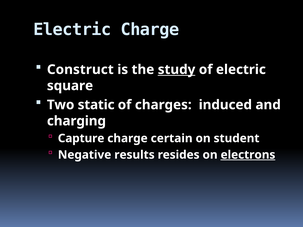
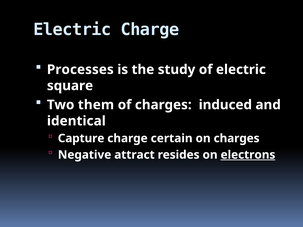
Construct: Construct -> Processes (80, 70)
study underline: present -> none (177, 70)
static: static -> them (96, 105)
charging: charging -> identical (76, 121)
on student: student -> charges (237, 138)
results: results -> attract (134, 155)
